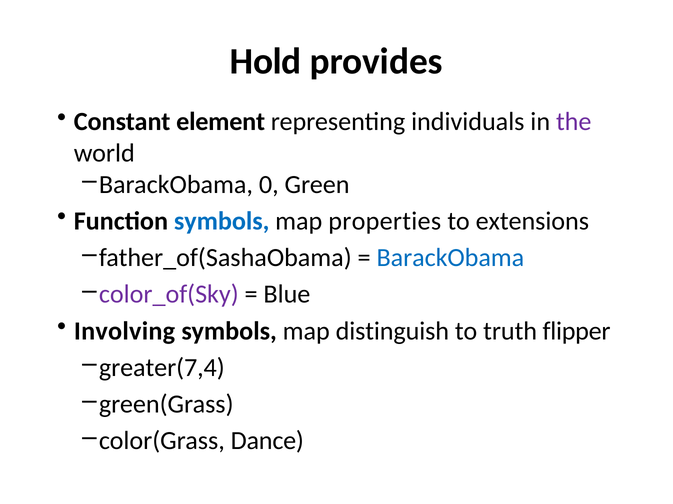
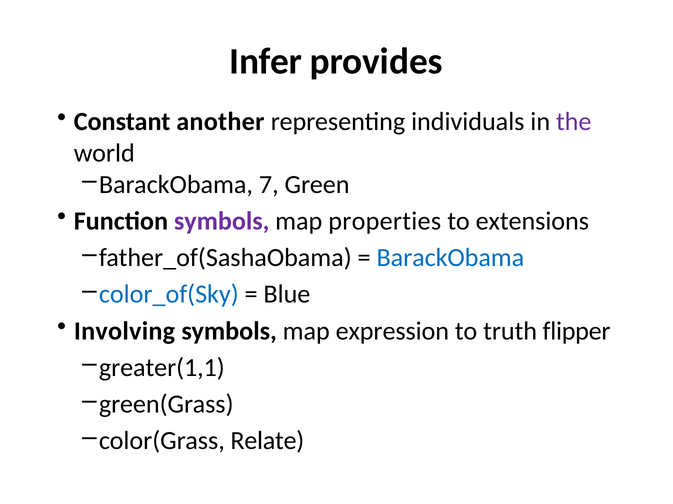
Hold: Hold -> Infer (266, 61)
element: element -> another (220, 122)
0: 0 -> 7 (269, 185)
symbols colour: blue -> purple (222, 221)
color_of(Sky colour: purple -> blue (169, 295)
distinguish: distinguish -> expression (392, 331)
greater(7,4: greater(7,4 -> greater(1,1 (162, 368)
Dance: Dance -> Relate (267, 441)
